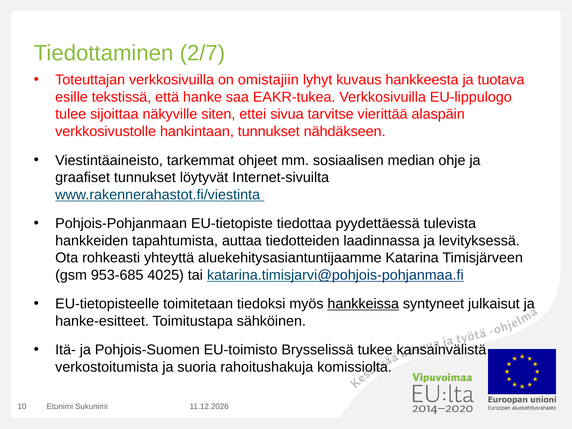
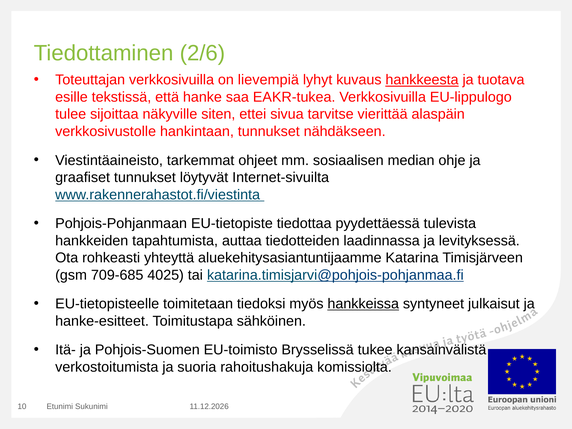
2/7: 2/7 -> 2/6 (203, 53)
omistajiin: omistajiin -> lievempiä (268, 80)
hankkeesta underline: none -> present (422, 80)
953-685: 953-685 -> 709-685 (117, 275)
